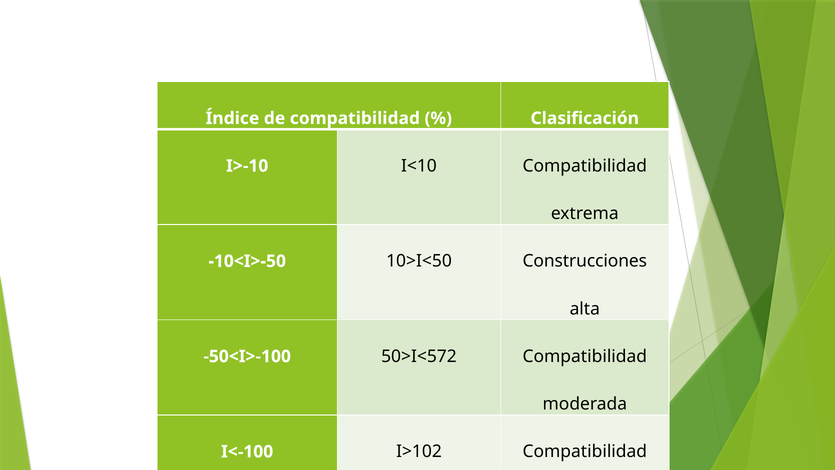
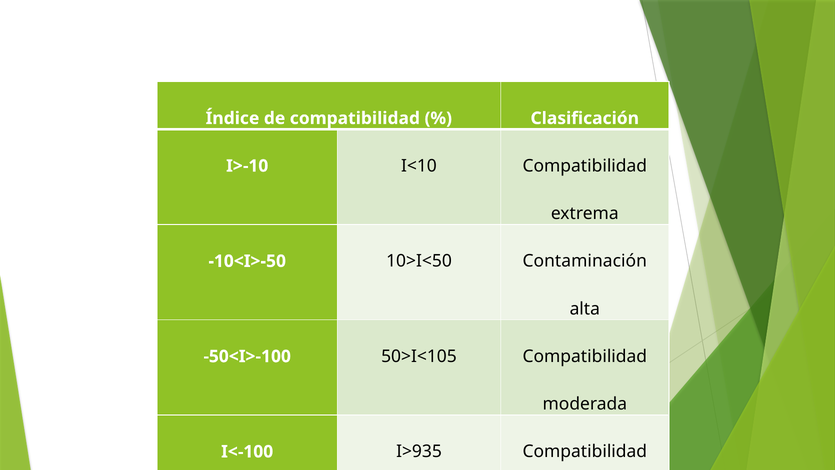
Construcciones: Construcciones -> Contaminación (585, 261)
50>I<572: 50>I<572 -> 50>I<105 (419, 356)
I>102: I>102 -> I>935 (419, 451)
